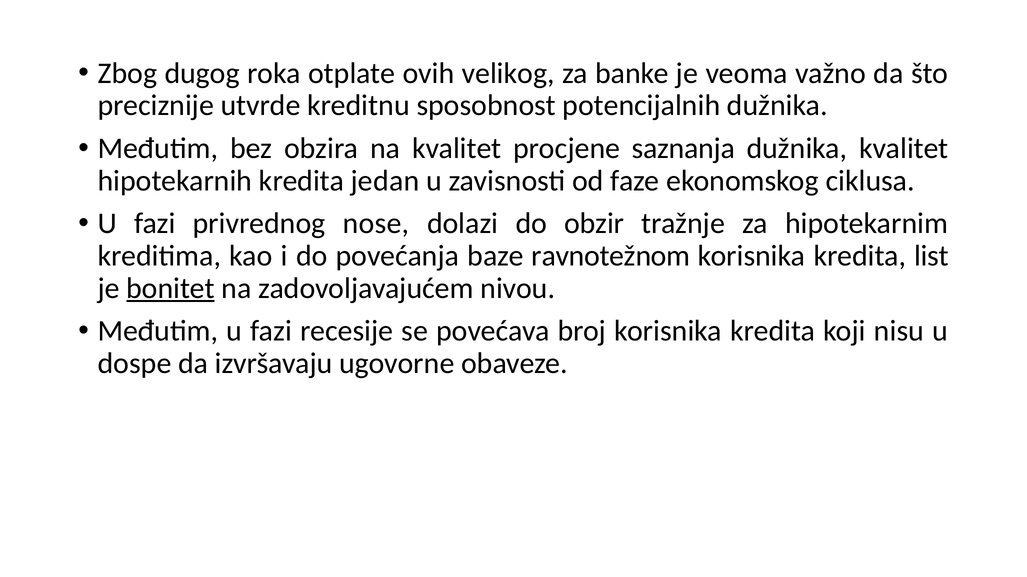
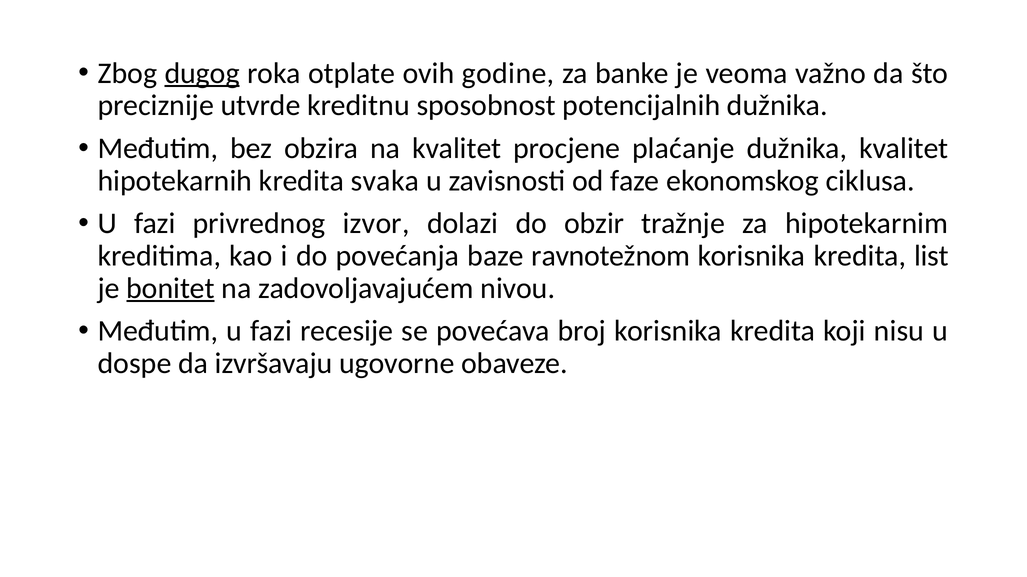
dugog underline: none -> present (202, 73)
velikog: velikog -> godine (508, 73)
saznanja: saznanja -> plaćanje (683, 149)
jedan: jedan -> svaka (385, 181)
nose: nose -> izvor (376, 224)
